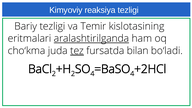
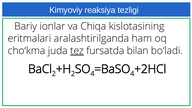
Bariy tezligi: tezligi -> ionlar (52, 26)
Temir: Temir -> Chiqa (93, 26)
aralashtirilganda underline: present -> none (91, 38)
